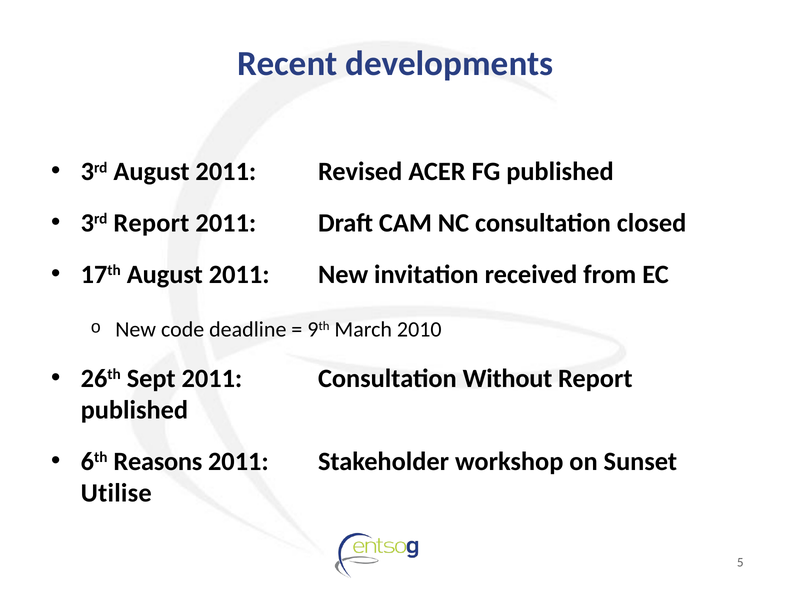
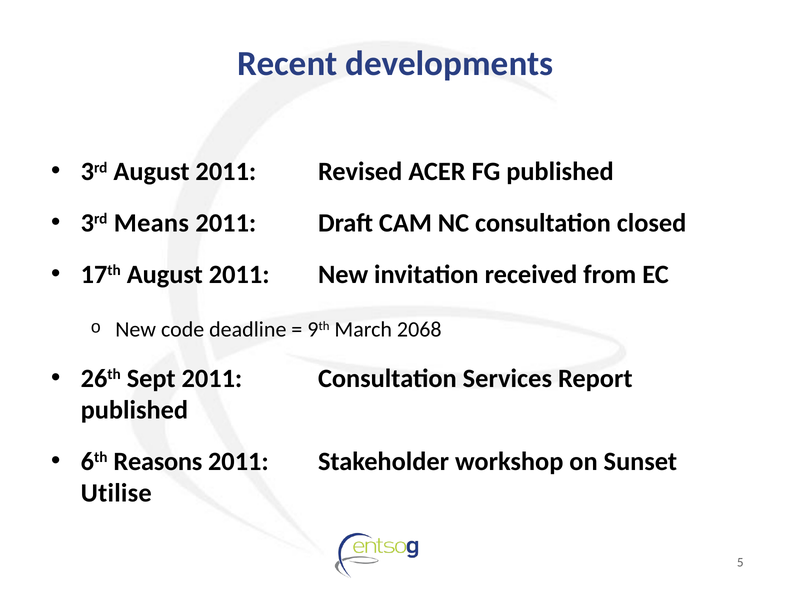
3rd Report: Report -> Means (151, 223)
2010: 2010 -> 2068 (419, 330)
Without: Without -> Services (507, 379)
